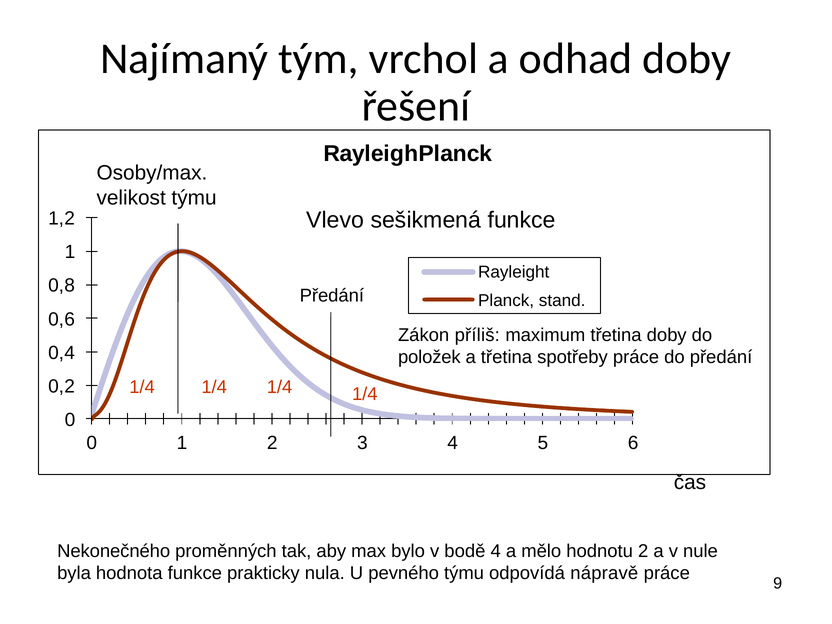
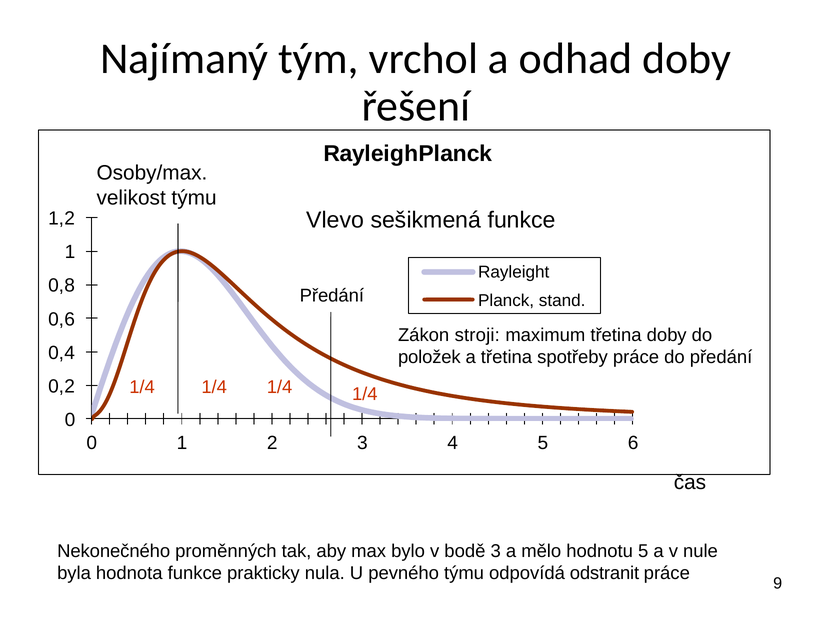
příliš: příliš -> stroji (477, 335)
bodě 4: 4 -> 3 (496, 551)
hodnotu 2: 2 -> 5 (643, 551)
nápravě: nápravě -> odstranit (604, 573)
